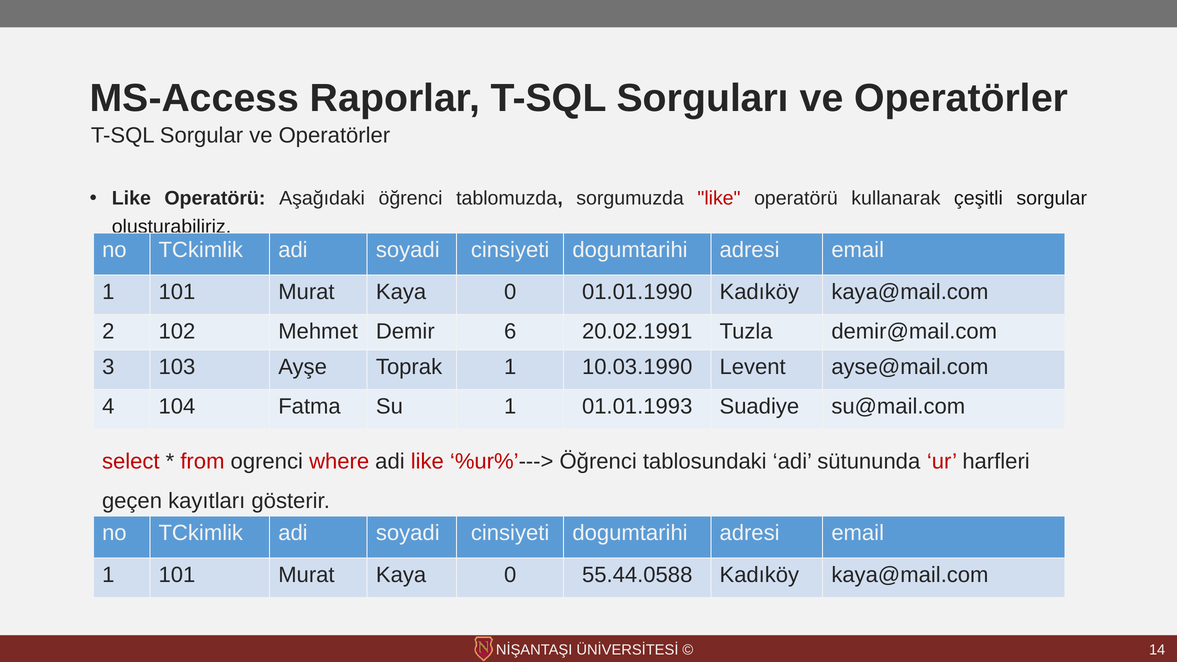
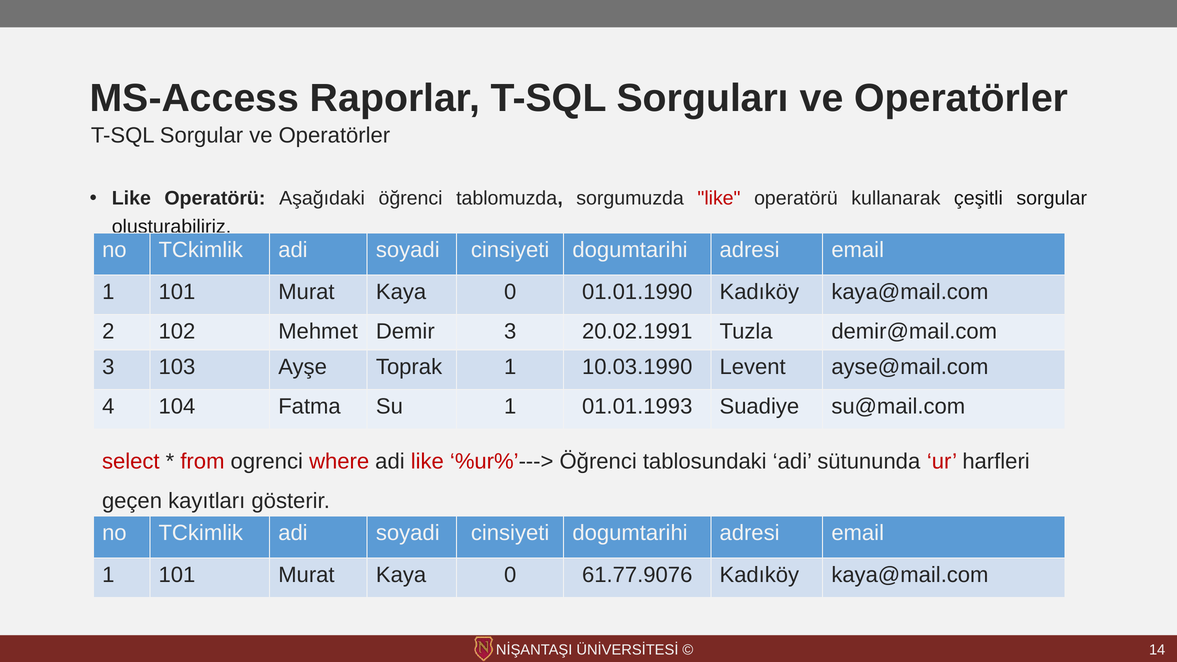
Demir 6: 6 -> 3 (510, 332)
55.44.0588: 55.44.0588 -> 61.77.9076 (637, 575)
